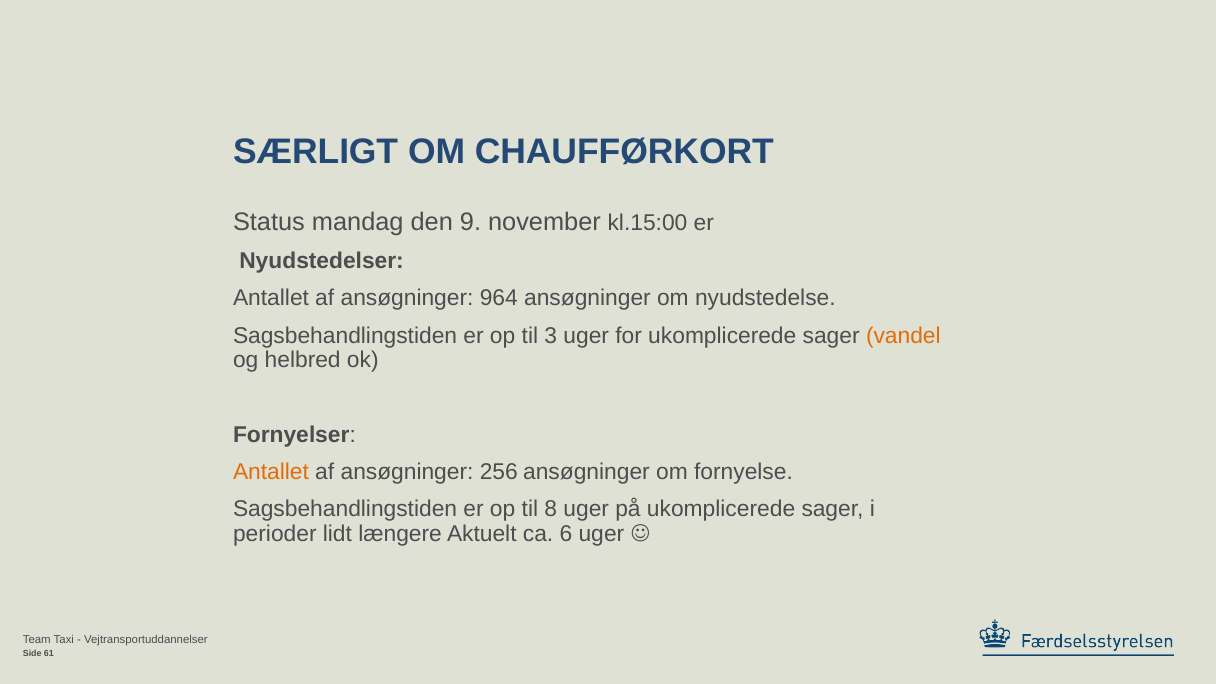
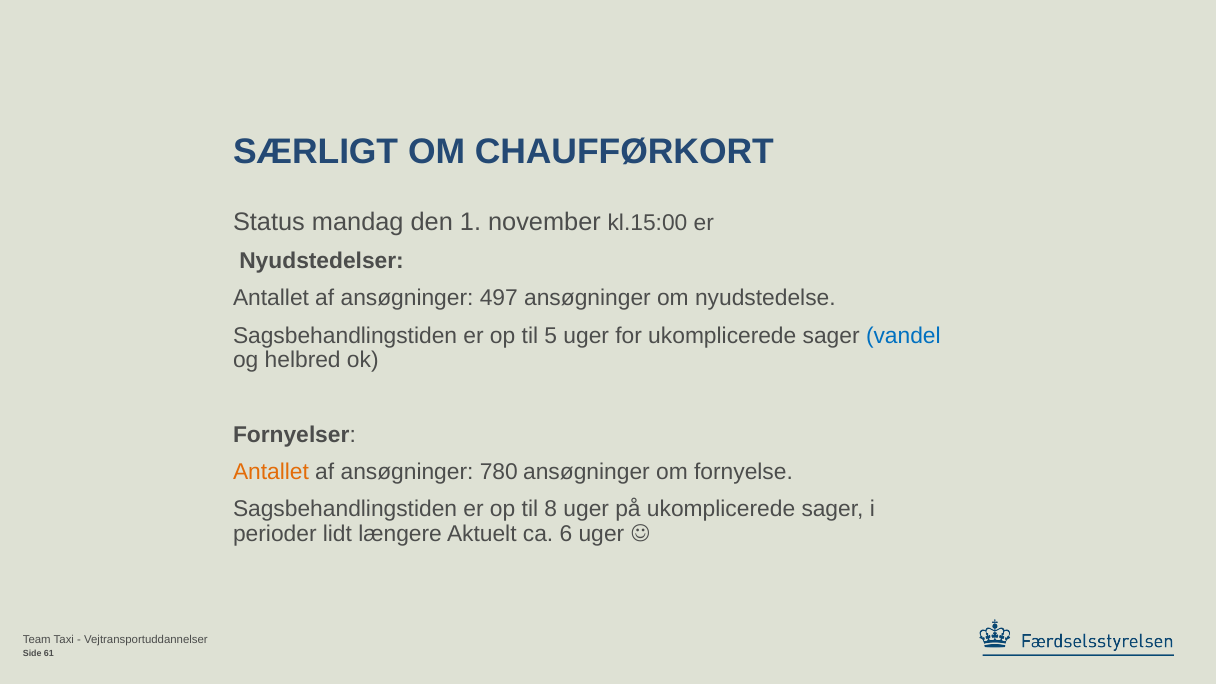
9: 9 -> 1 (470, 222)
964: 964 -> 497 (499, 298)
3: 3 -> 5 (551, 335)
vandel colour: orange -> blue (903, 335)
256: 256 -> 780 (499, 472)
